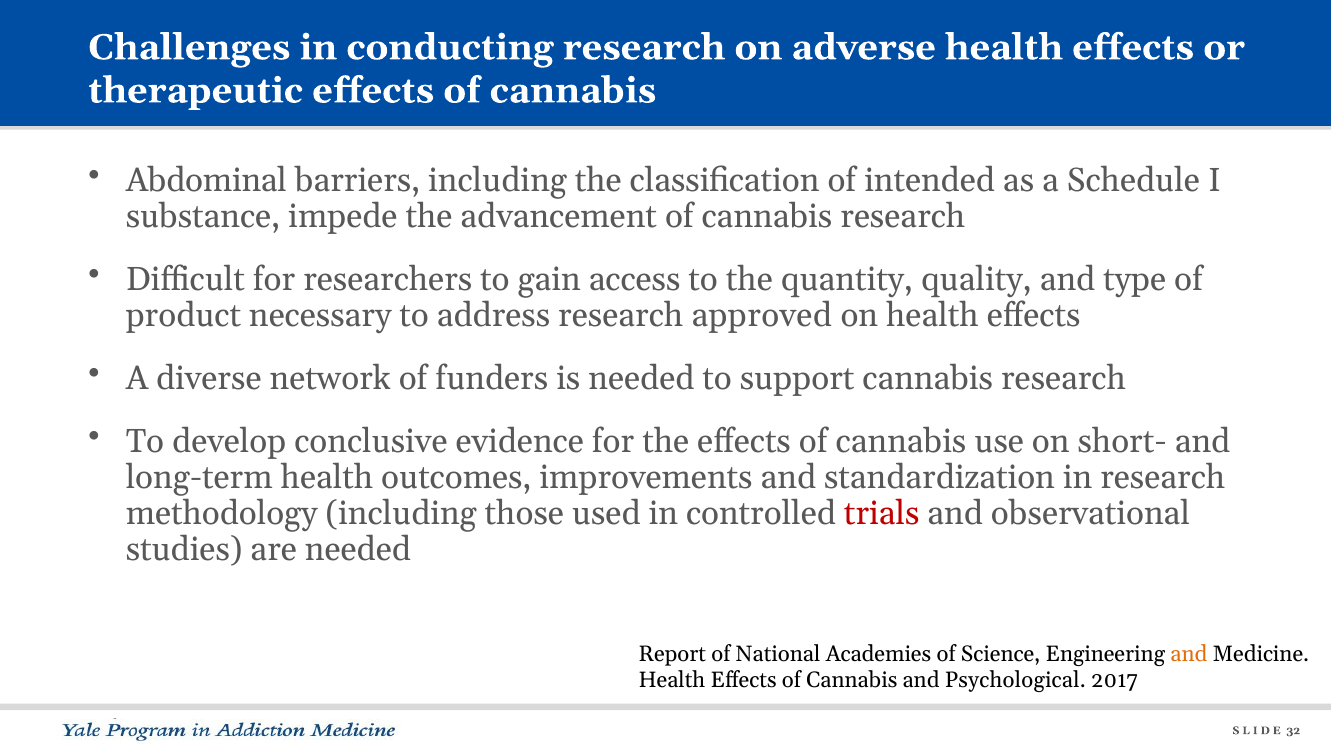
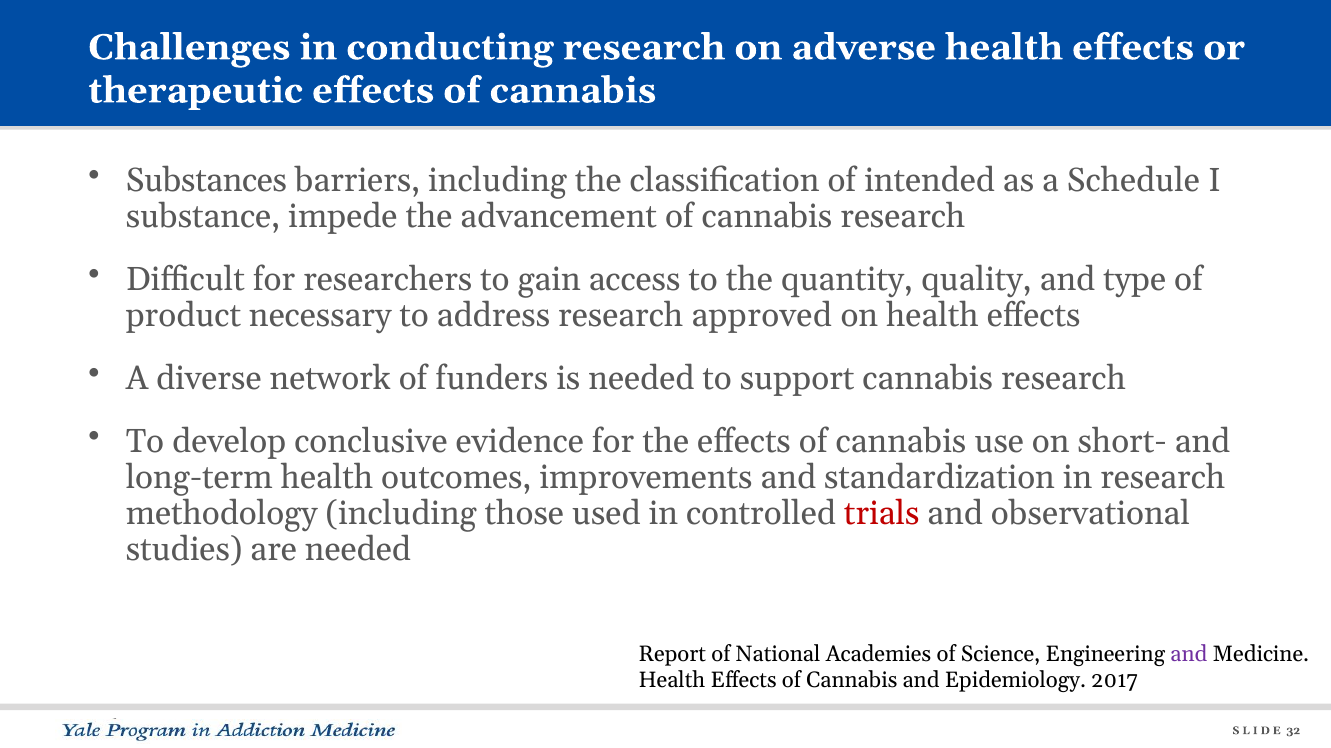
Abdominal: Abdominal -> Substances (206, 181)
and colour: orange -> purple (1189, 655)
Psychological: Psychological -> Epidemiology (1015, 681)
